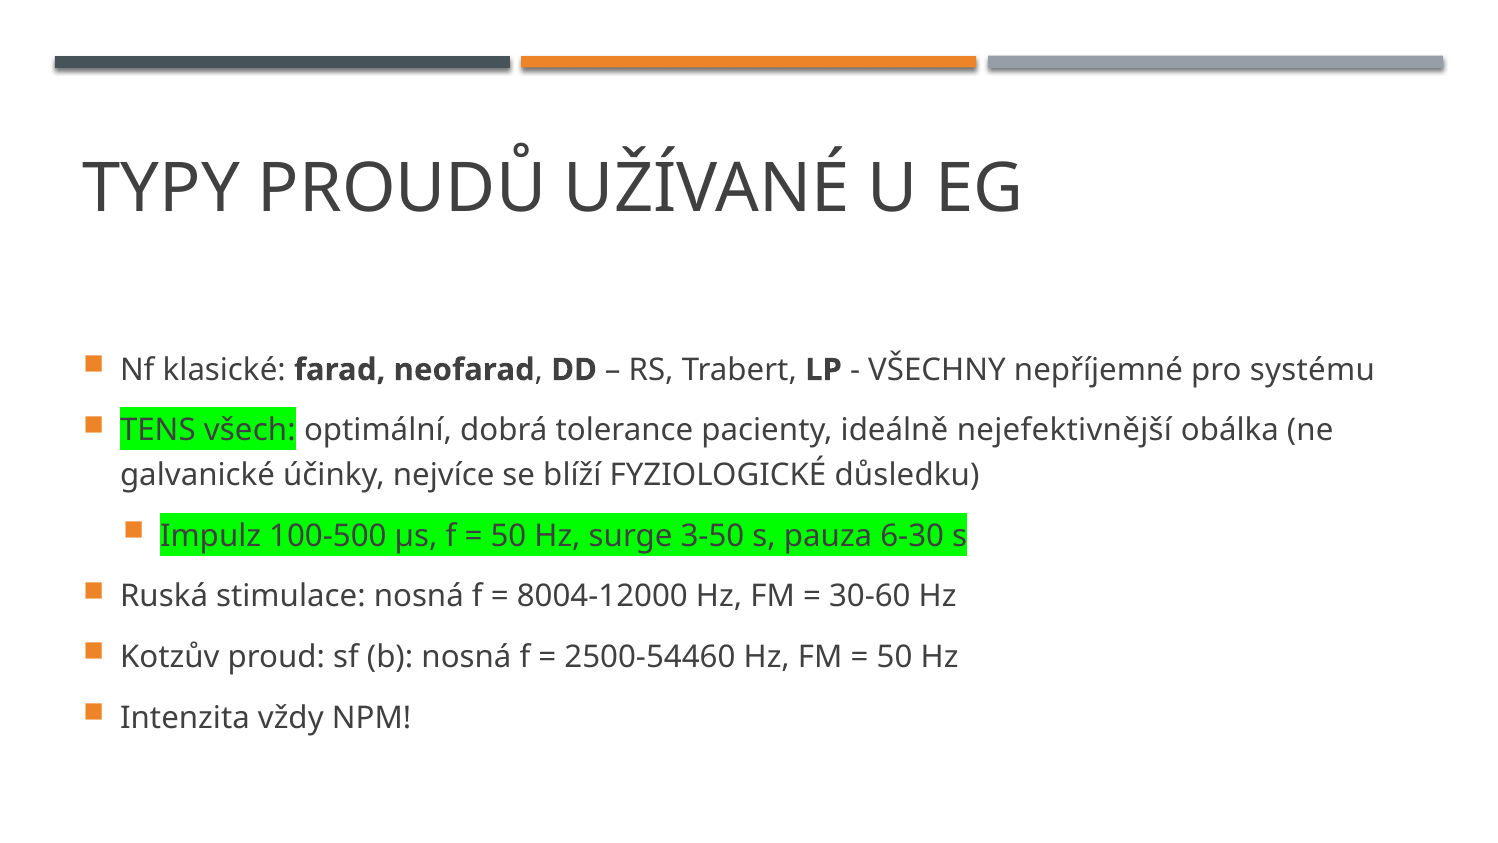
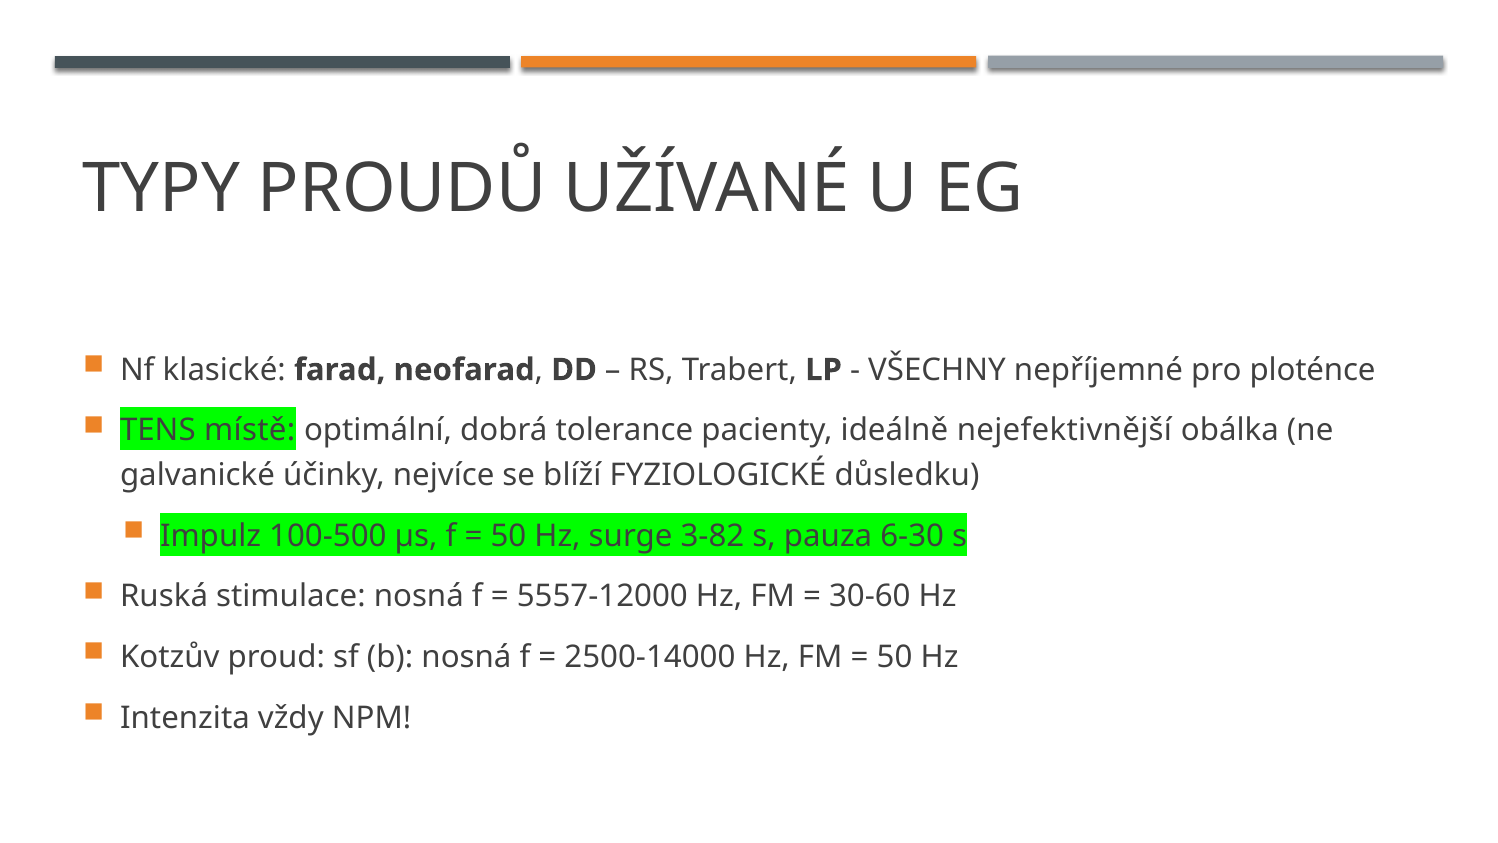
systému: systému -> ploténce (1313, 370)
všech: všech -> místě (250, 430)
3-50: 3-50 -> 3-82 (712, 536)
8004-12000: 8004-12000 -> 5557-12000 (602, 596)
2500-54460: 2500-54460 -> 2500-14000 (650, 657)
